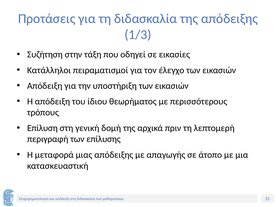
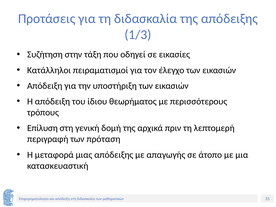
επίλυσης: επίλυσης -> πρόταση (103, 139)
